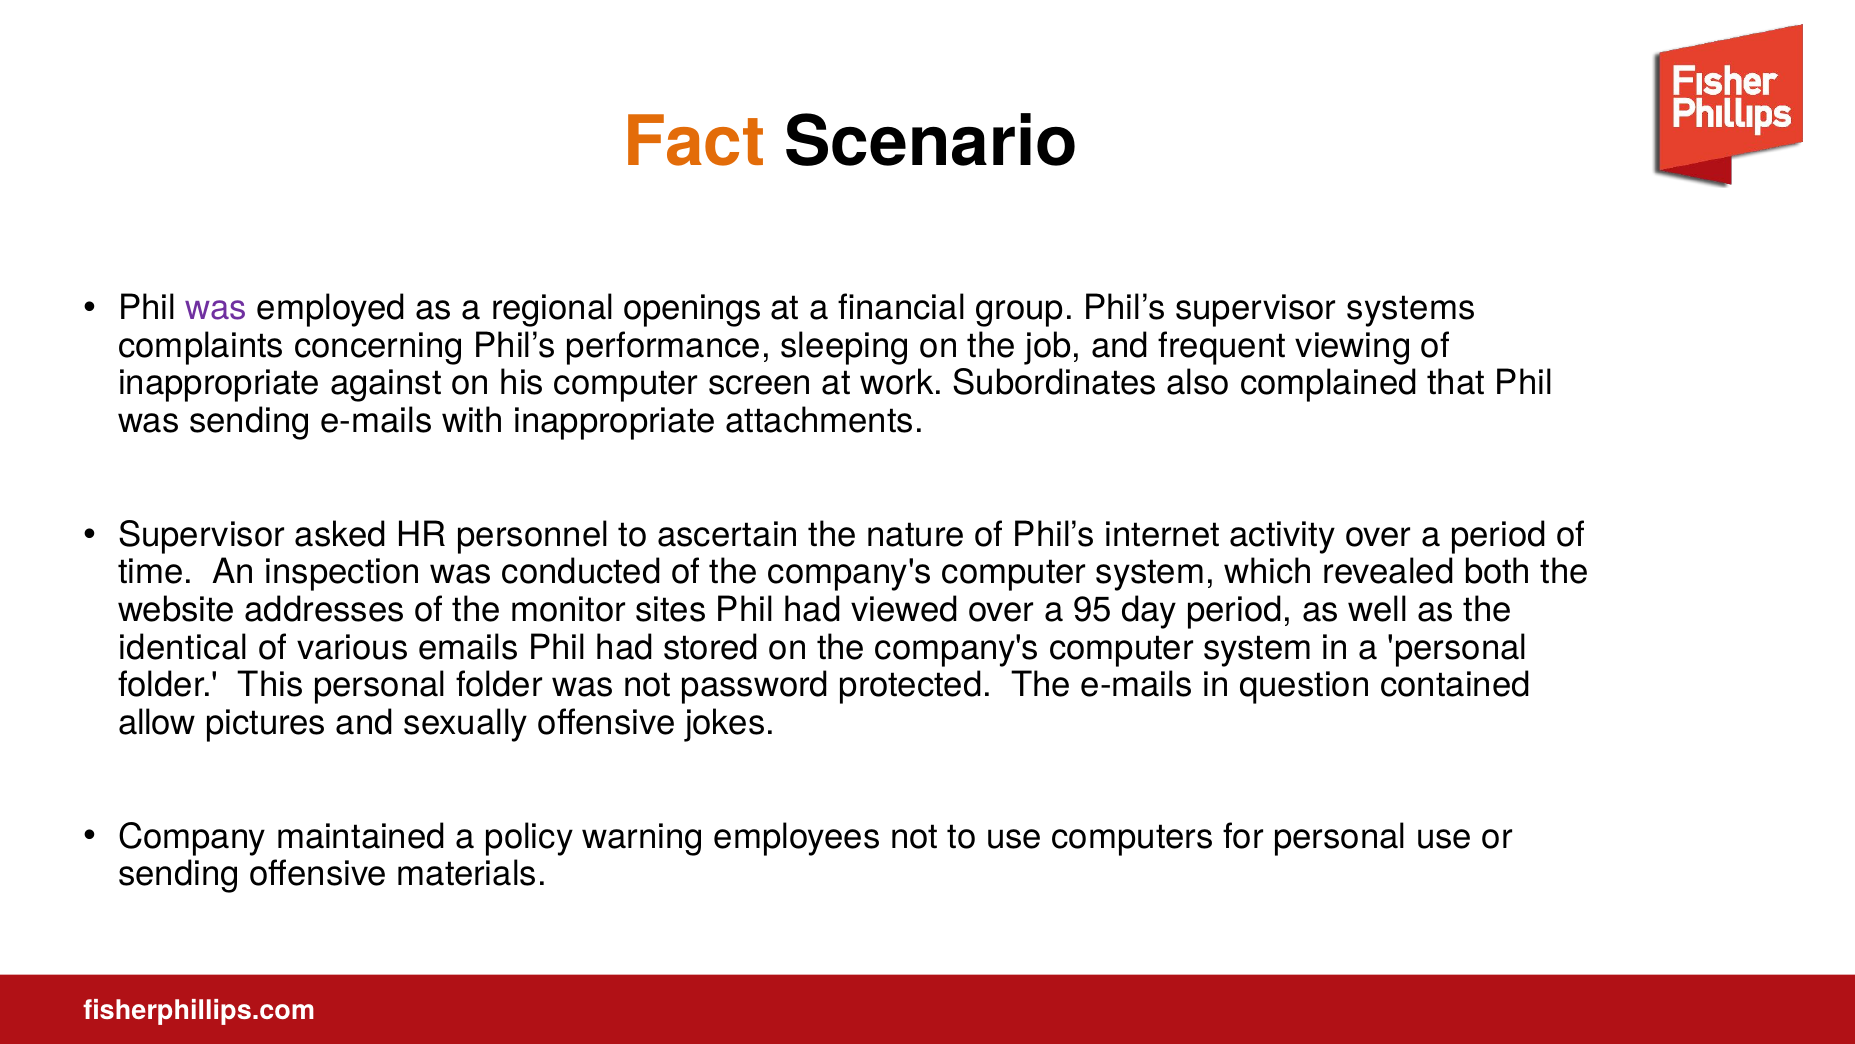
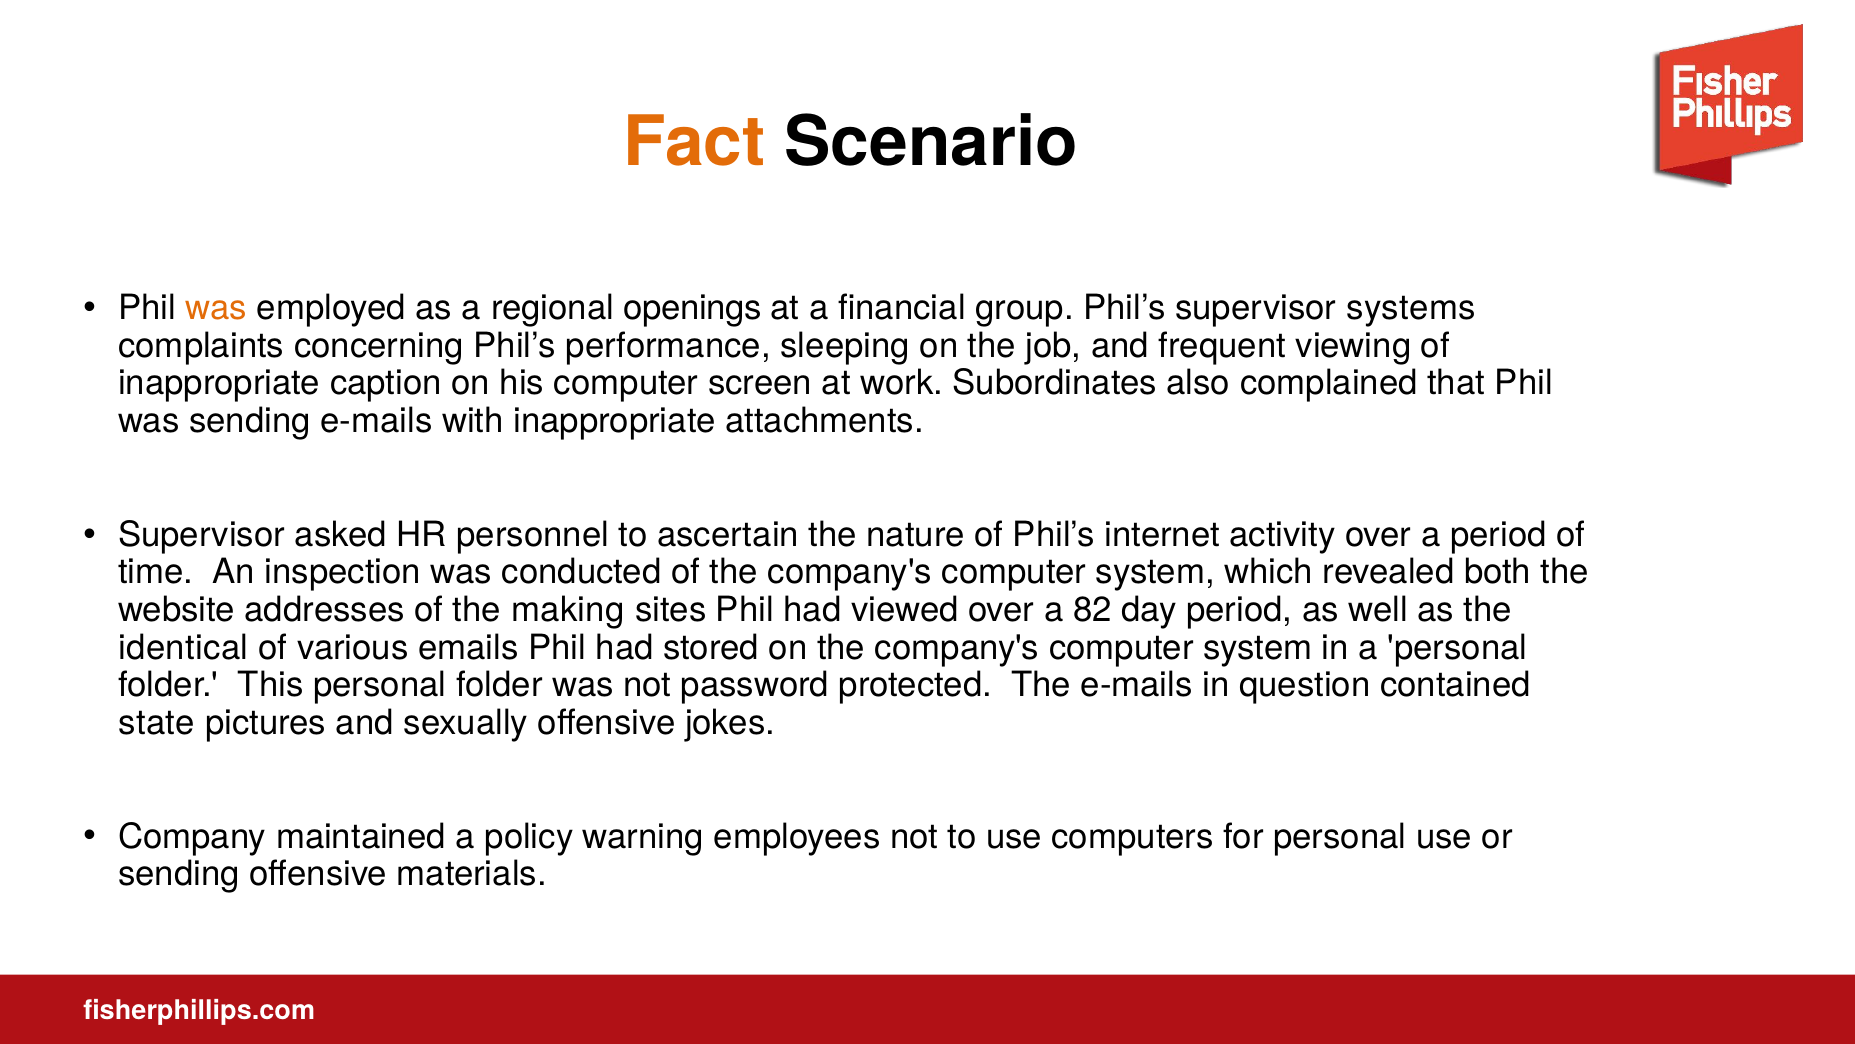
was colour: purple -> orange (216, 308)
against: against -> caption (386, 383)
monitor: monitor -> making (568, 610)
95: 95 -> 82 (1092, 610)
allow: allow -> state (157, 722)
